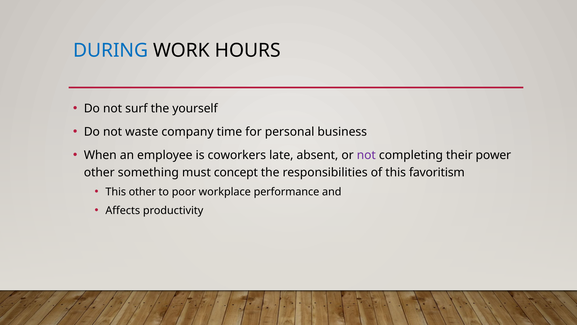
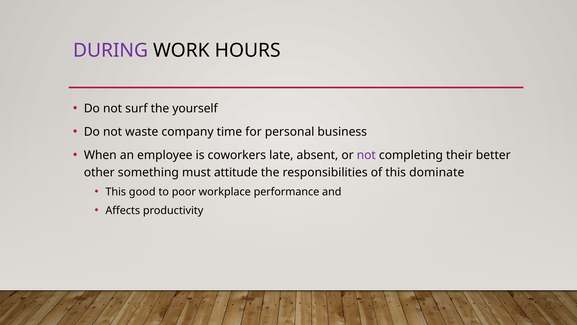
DURING colour: blue -> purple (111, 51)
power: power -> better (493, 155)
concept: concept -> attitude (236, 172)
favoritism: favoritism -> dominate (437, 172)
This other: other -> good (142, 192)
